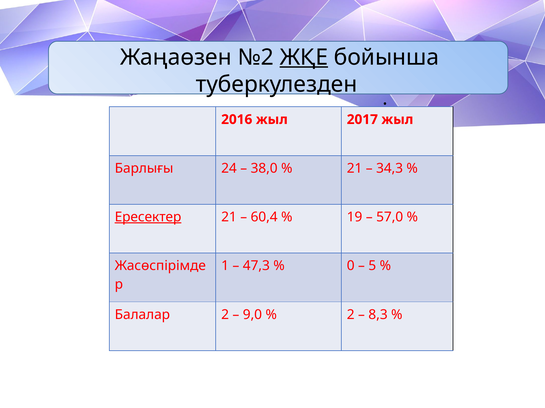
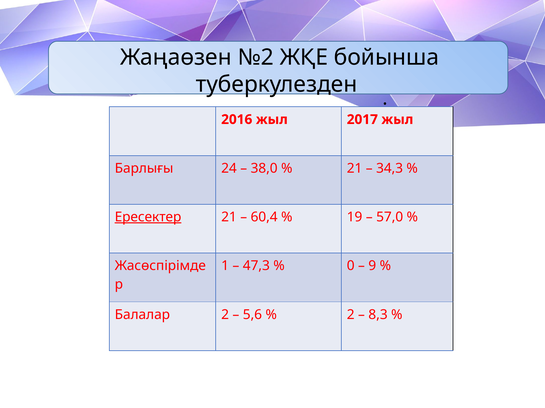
ЖҚЕ underline: present -> none (304, 57)
5: 5 -> 9 (372, 266)
9,0: 9,0 -> 5,6 (252, 315)
